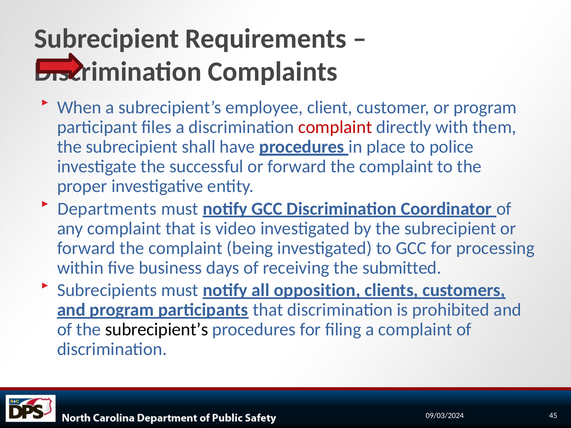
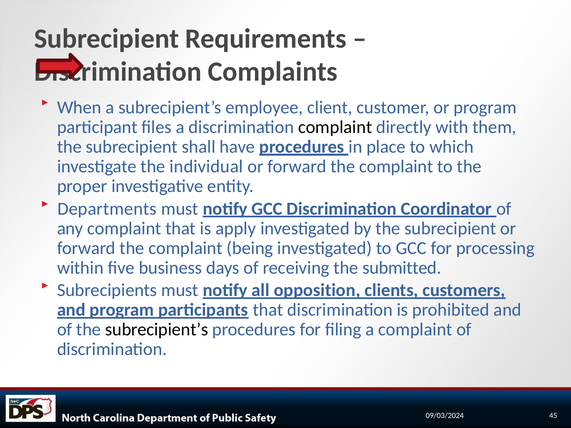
complaint colour: red -> black (335, 127)
police: police -> which (452, 147)
successful: successful -> individual (206, 167)
video: video -> apply (236, 229)
